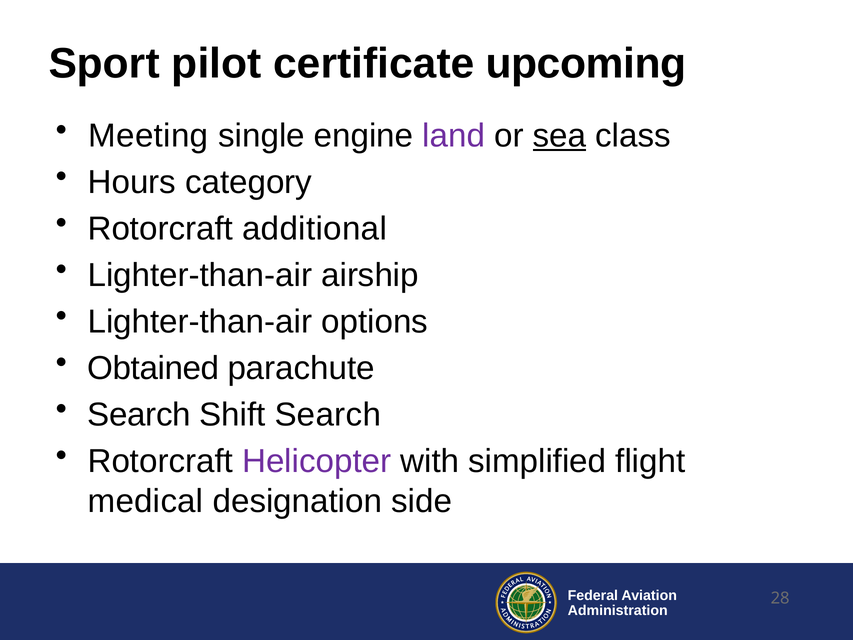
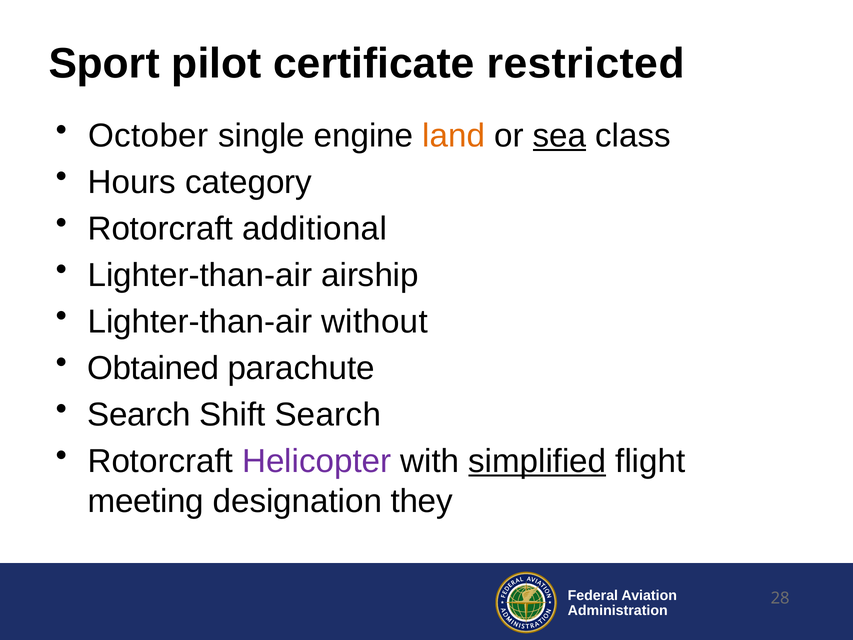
upcoming: upcoming -> restricted (586, 64)
Meeting: Meeting -> October (148, 136)
land colour: purple -> orange (454, 136)
options: options -> without (374, 322)
simplified underline: none -> present (537, 461)
medical: medical -> meeting (146, 501)
side: side -> they (422, 501)
